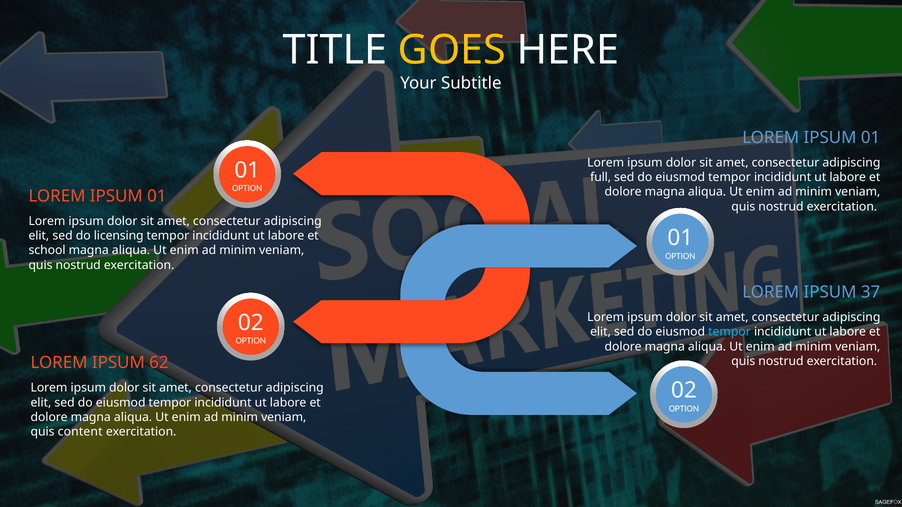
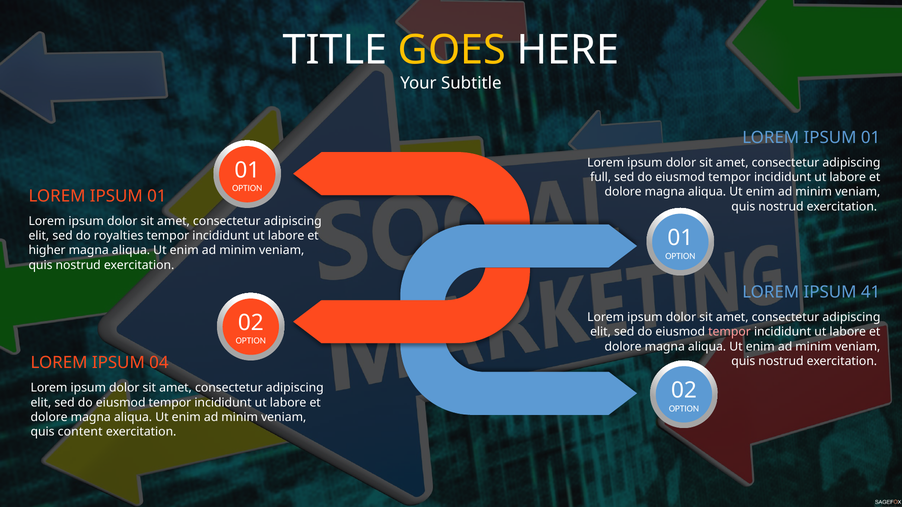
licensing: licensing -> royalties (119, 236)
school: school -> higher (47, 251)
37: 37 -> 41 (871, 292)
tempor colour: light blue -> pink (730, 332)
62: 62 -> 04 (159, 363)
